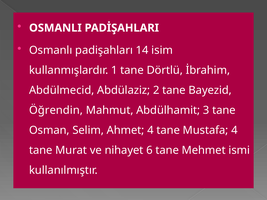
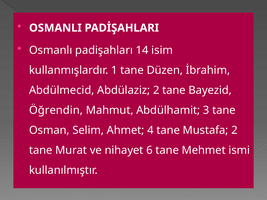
Dörtlü: Dörtlü -> Düzen (165, 70)
Mustafa 4: 4 -> 2 (234, 130)
